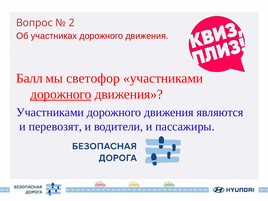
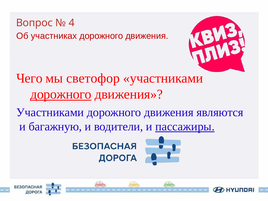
2: 2 -> 4 (72, 23)
Балл: Балл -> Чего (29, 78)
перевозят: перевозят -> багажную (55, 127)
пассажиры underline: none -> present (185, 127)
